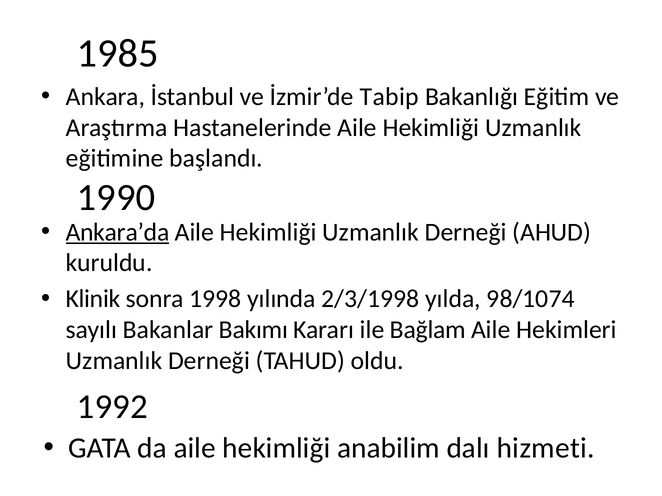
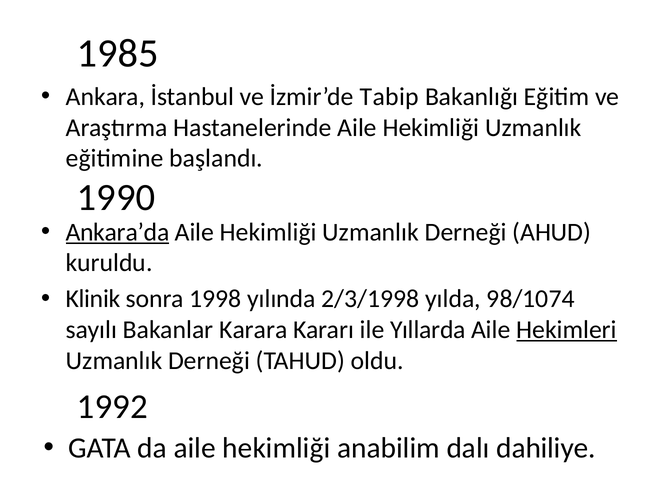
Bakımı: Bakımı -> Karara (253, 330)
Bağlam: Bağlam -> Yıllarda (428, 330)
Hekimleri underline: none -> present (567, 330)
hizmeti: hizmeti -> dahiliye (546, 449)
